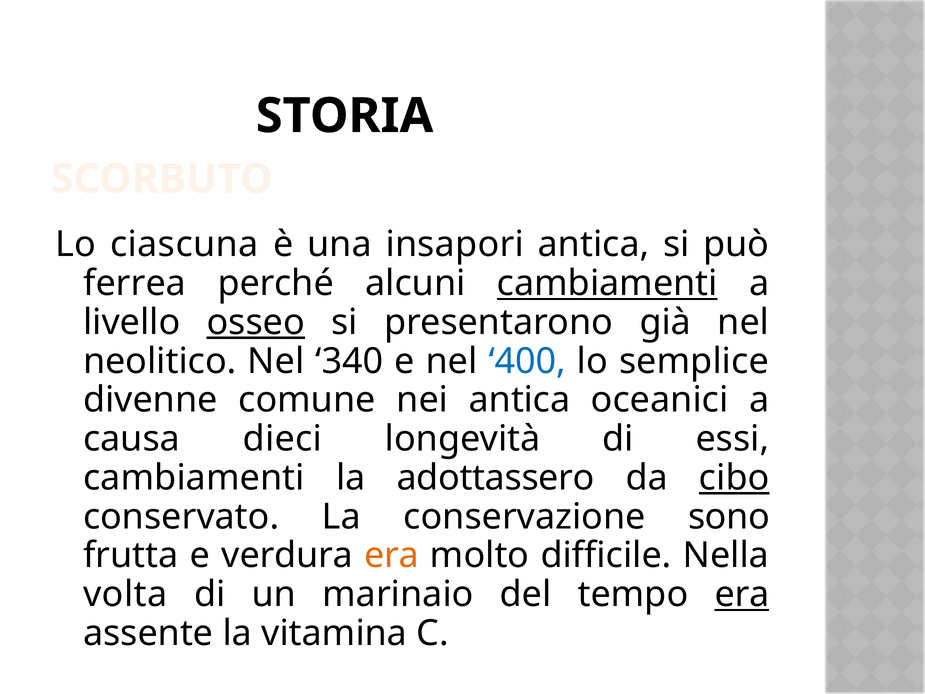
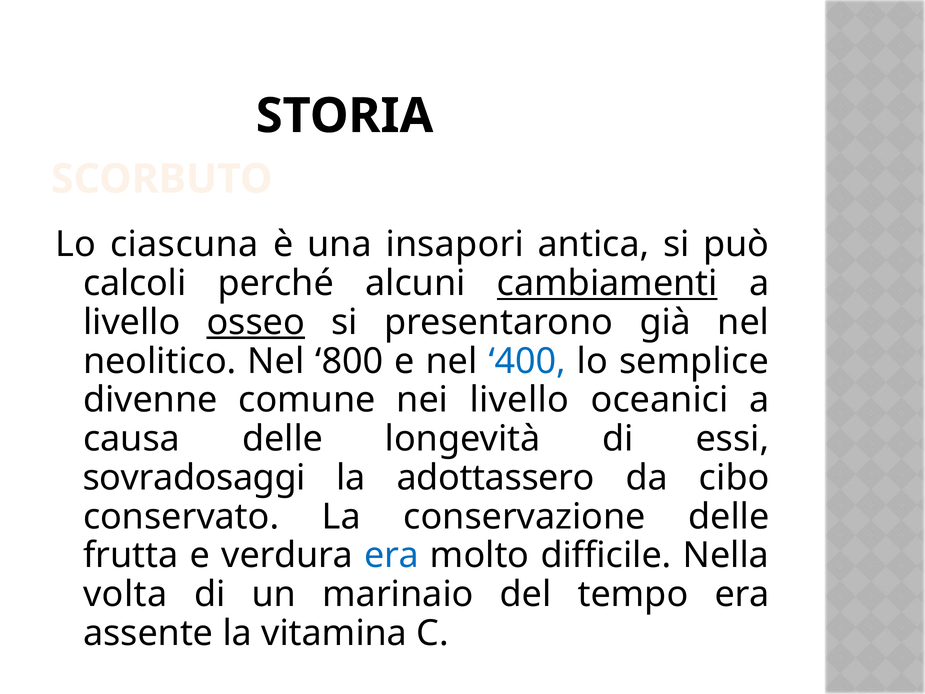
ferrea: ferrea -> calcoli (135, 283)
340: 340 -> 800 (349, 361)
nei antica: antica -> livello (519, 400)
causa dieci: dieci -> delle (283, 439)
cambiamenti: cambiamenti -> sovradosaggi (194, 478)
cibo underline: present -> none (734, 478)
conservazione sono: sono -> delle (729, 517)
era colour: orange -> blue (392, 555)
era underline: present -> none (742, 594)
